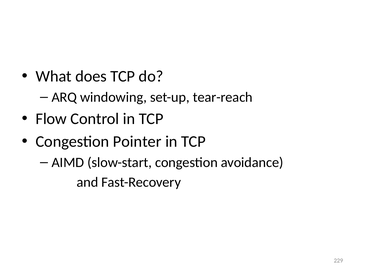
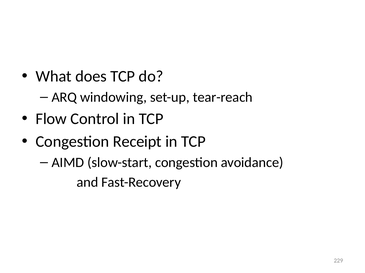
Pointer: Pointer -> Receipt (137, 142)
